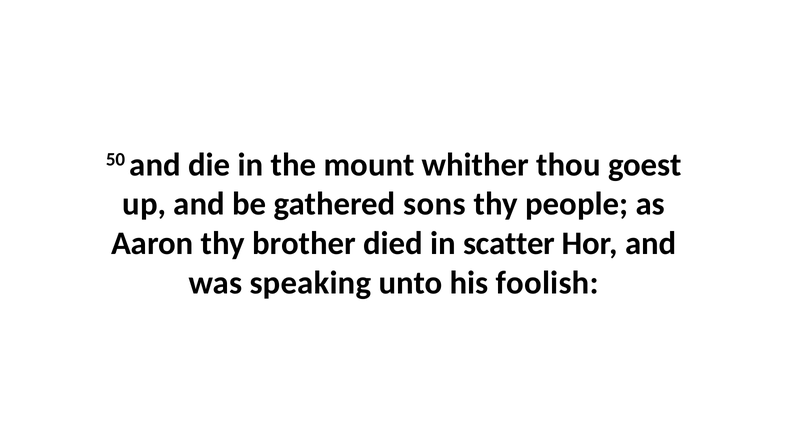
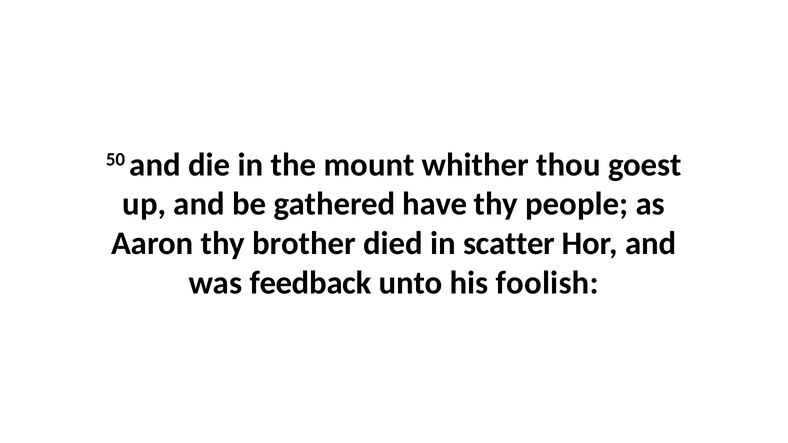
sons: sons -> have (435, 204)
speaking: speaking -> feedback (311, 283)
